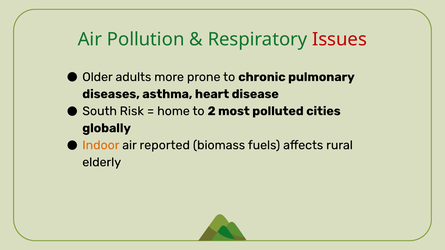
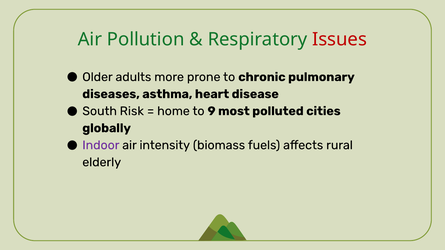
2: 2 -> 9 (212, 111)
Indoor colour: orange -> purple (101, 145)
reported: reported -> intensity (165, 145)
